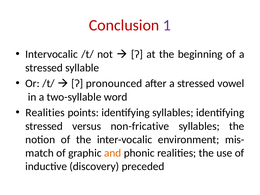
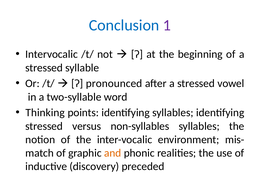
Conclusion colour: red -> blue (124, 25)
Realities: Realities -> Thinking (45, 113)
non-fricative: non-fricative -> non-syllables (140, 126)
